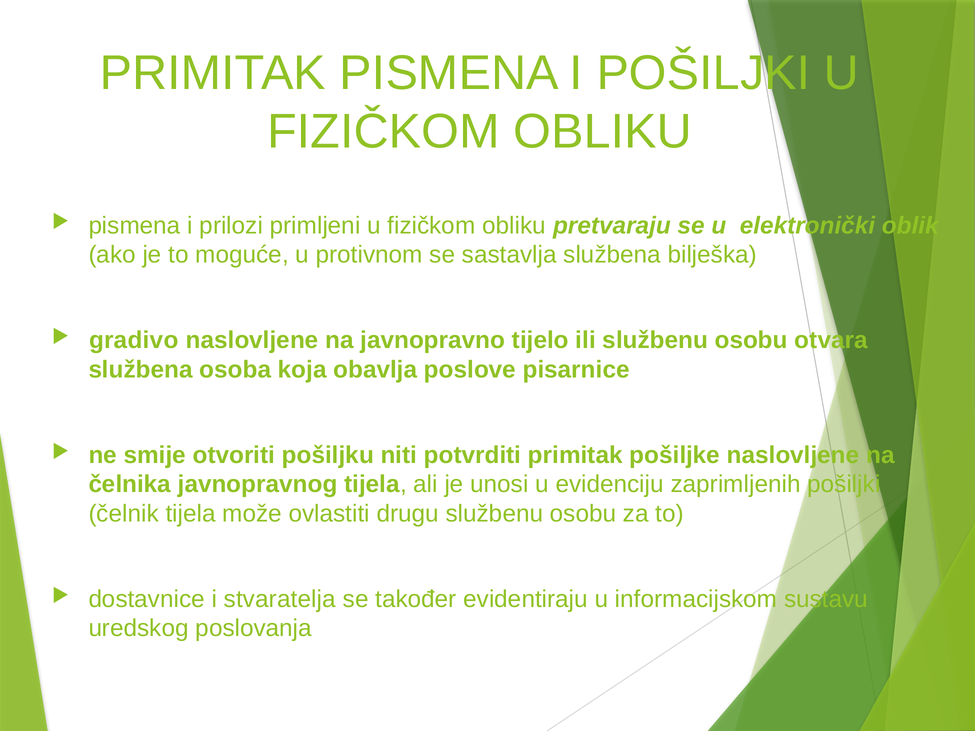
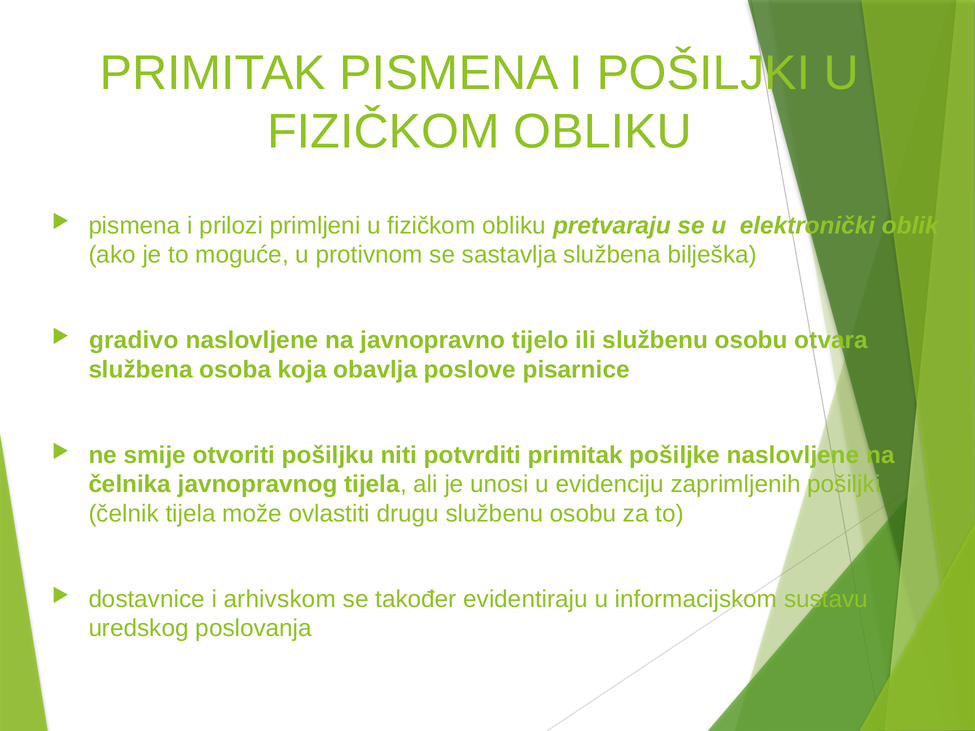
stvaratelja: stvaratelja -> arhivskom (280, 599)
